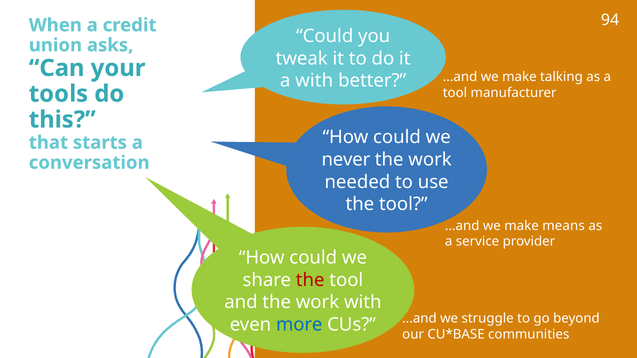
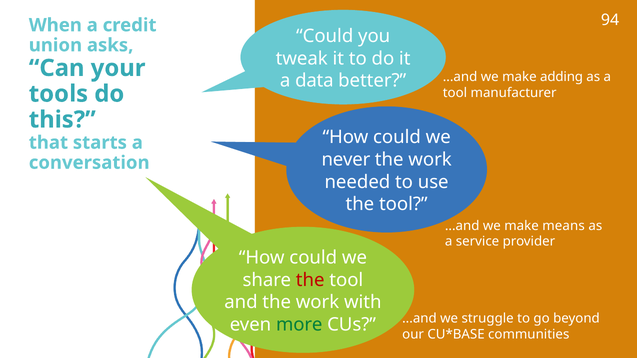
a with: with -> data (314, 81)
talking: talking -> adding (562, 77)
more colour: blue -> green (299, 325)
